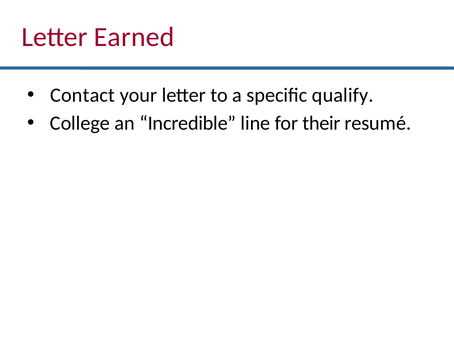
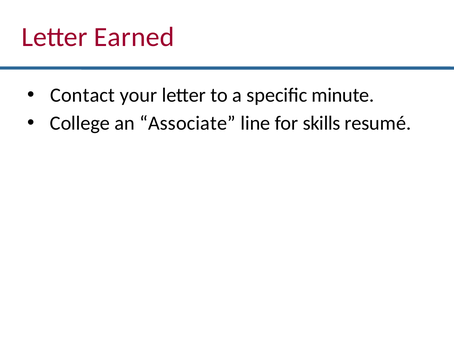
qualify: qualify -> minute (343, 95)
Incredible: Incredible -> Associate (188, 123)
their: their -> skills (322, 123)
